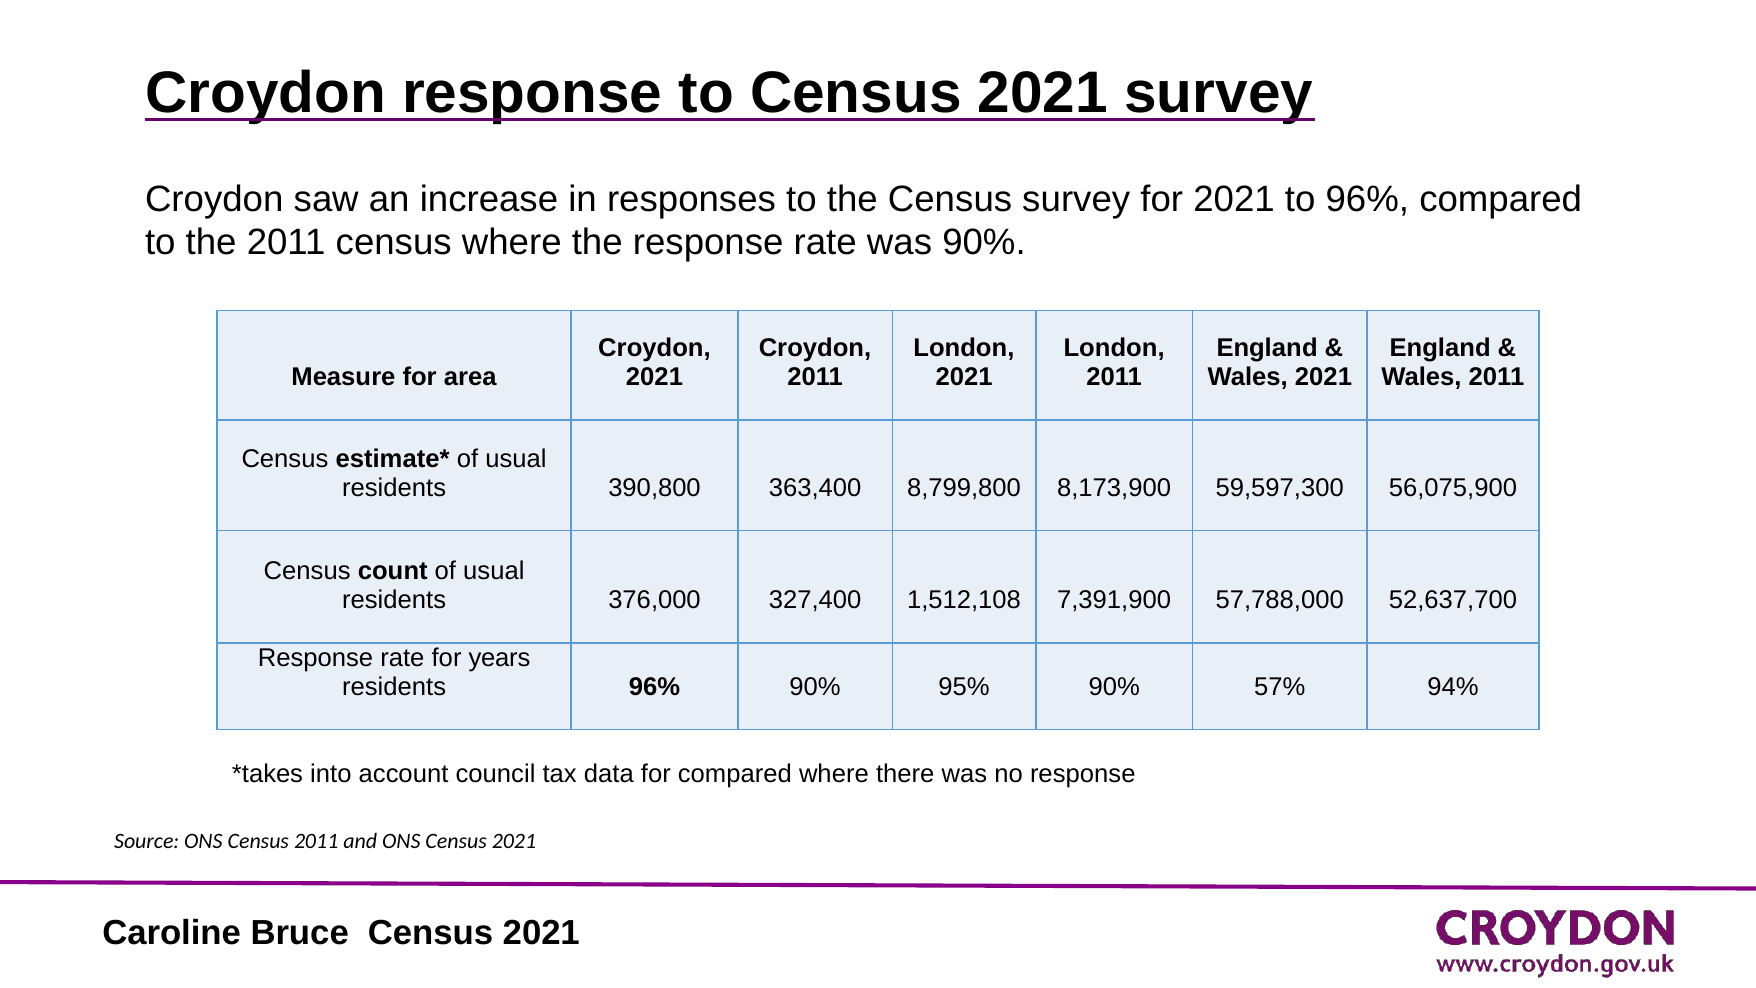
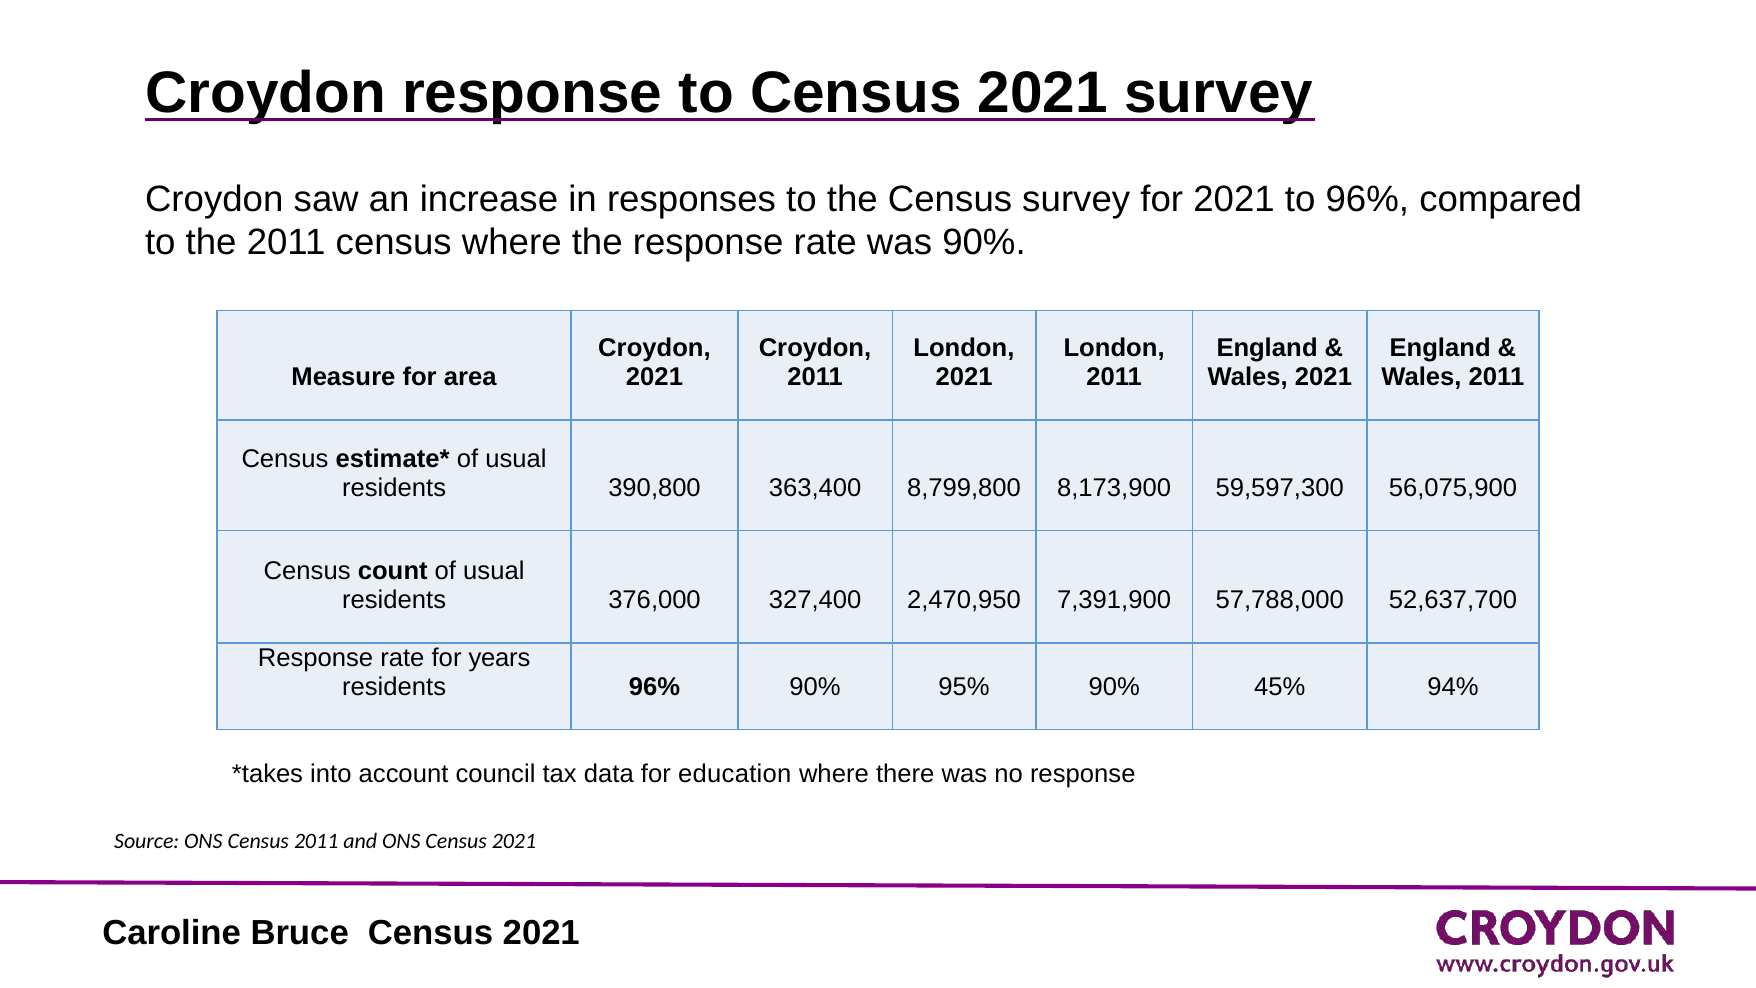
1,512,108: 1,512,108 -> 2,470,950 (964, 600)
57%: 57% -> 45% (1280, 686)
for compared: compared -> education (735, 774)
